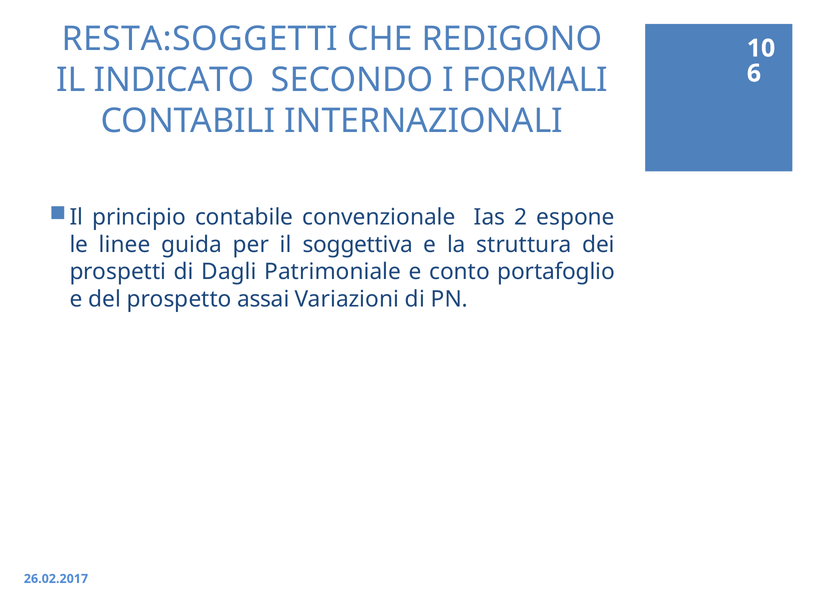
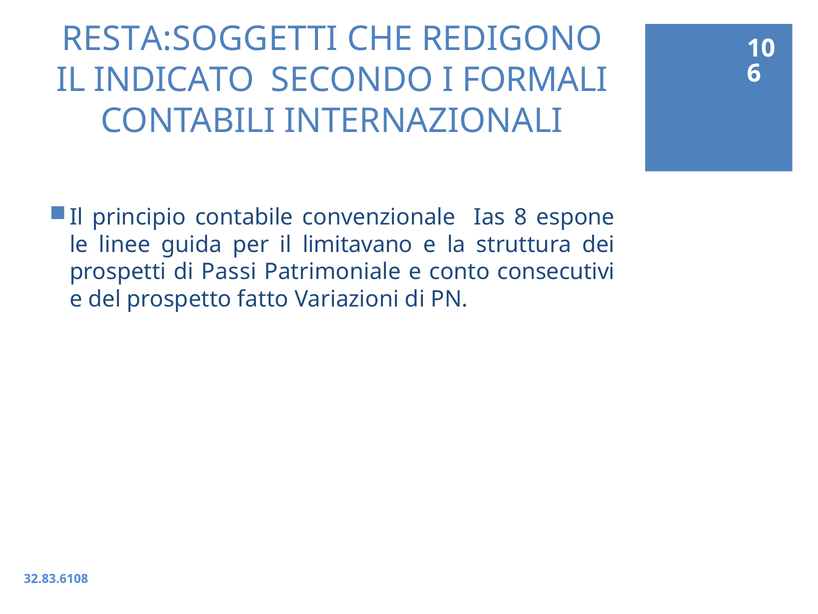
2: 2 -> 8 (521, 217)
soggettiva: soggettiva -> limitavano (358, 244)
Dagli: Dagli -> Passi (229, 272)
portafoglio: portafoglio -> consecutivi (556, 272)
assai: assai -> fatto (263, 299)
26.02.2017: 26.02.2017 -> 32.83.6108 (56, 578)
